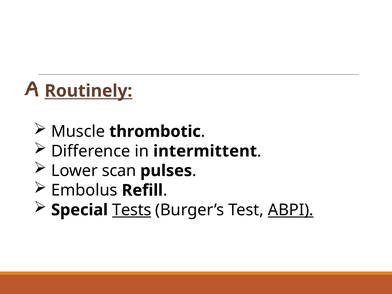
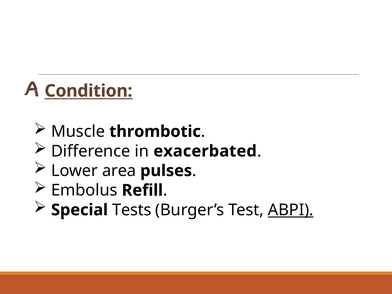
Routinely: Routinely -> Condition (88, 91)
intermittent: intermittent -> exacerbated (205, 151)
scan: scan -> area (119, 171)
Tests underline: present -> none (132, 210)
